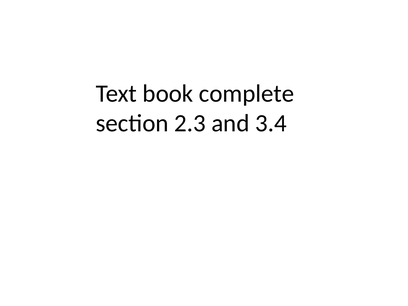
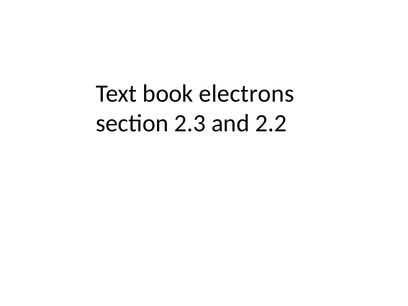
complete: complete -> electrons (247, 93)
3.4: 3.4 -> 2.2 (271, 123)
